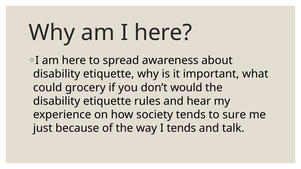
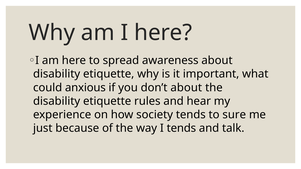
grocery: grocery -> anxious (85, 88)
don’t would: would -> about (186, 88)
